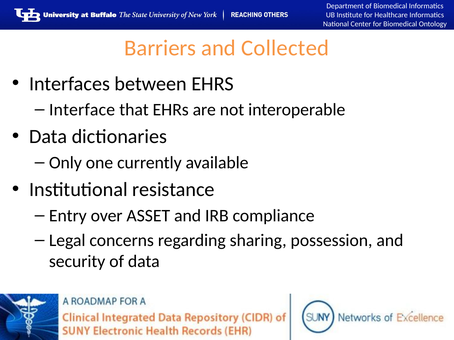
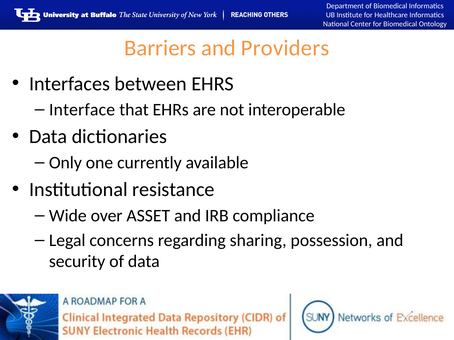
Collected: Collected -> Providers (285, 48)
Entry: Entry -> Wide (68, 216)
